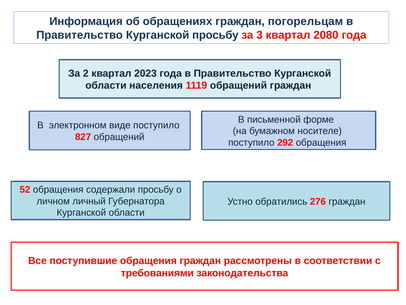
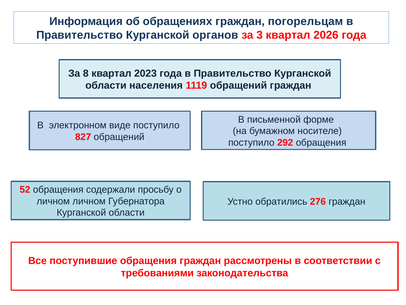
Курганской просьбу: просьбу -> органов (215, 35)
2080: 2080 -> 2026 (326, 35)
2: 2 -> 8 (86, 73)
личном личный: личный -> личном (89, 201)
